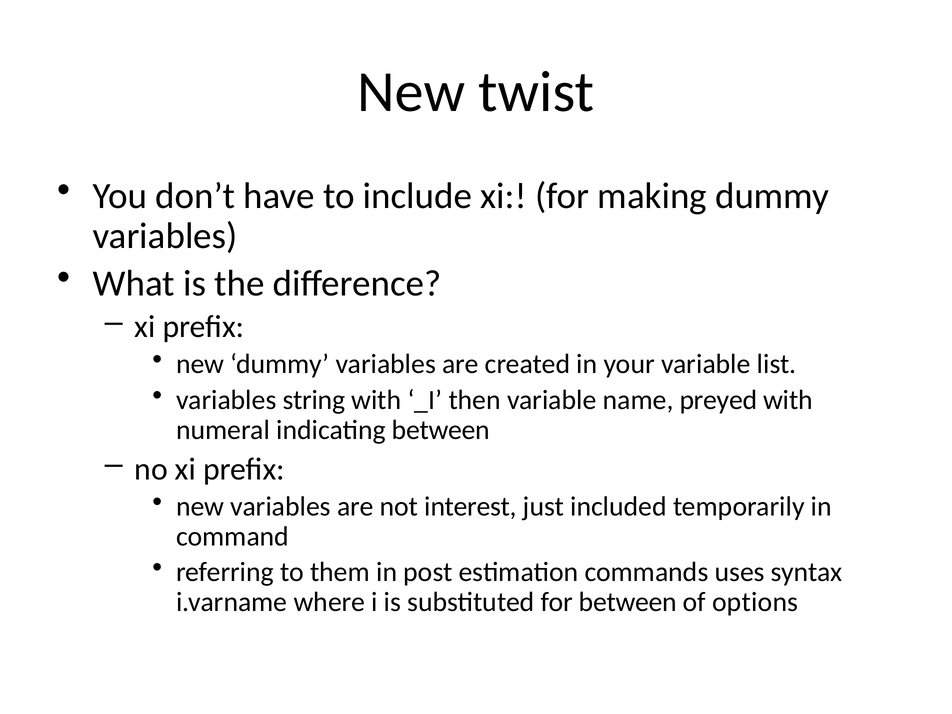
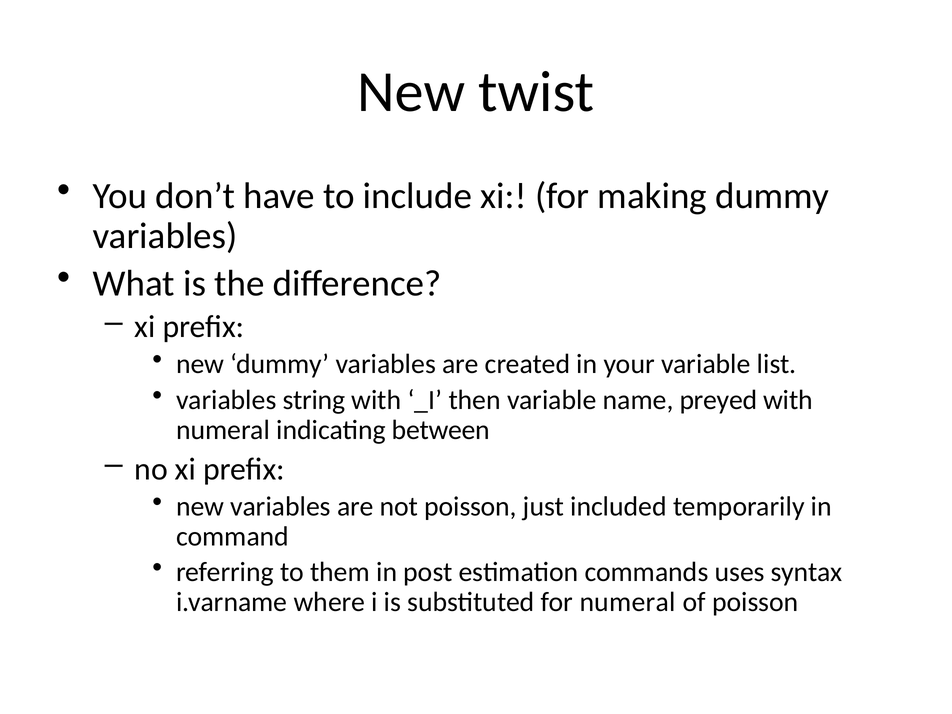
not interest: interest -> poisson (471, 506)
for between: between -> numeral (628, 602)
of options: options -> poisson (755, 602)
